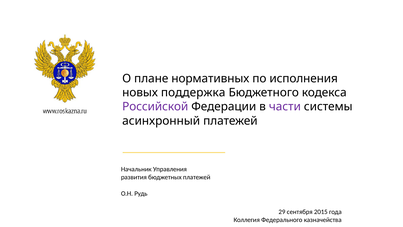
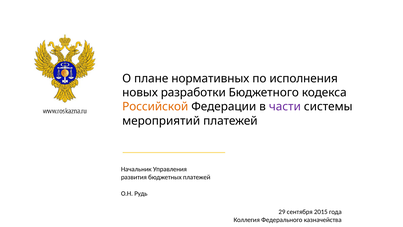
поддержка: поддержка -> разработки (193, 93)
Российской colour: purple -> orange (155, 107)
асинхронный: асинхронный -> мероприятий (161, 121)
